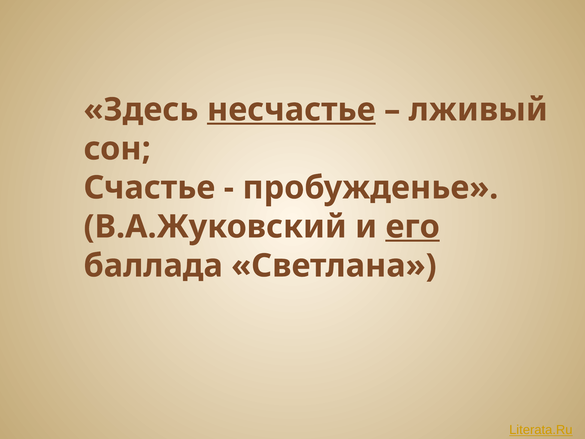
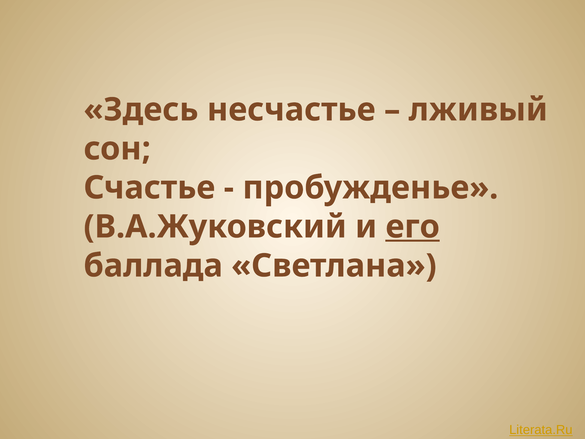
несчастье underline: present -> none (291, 110)
